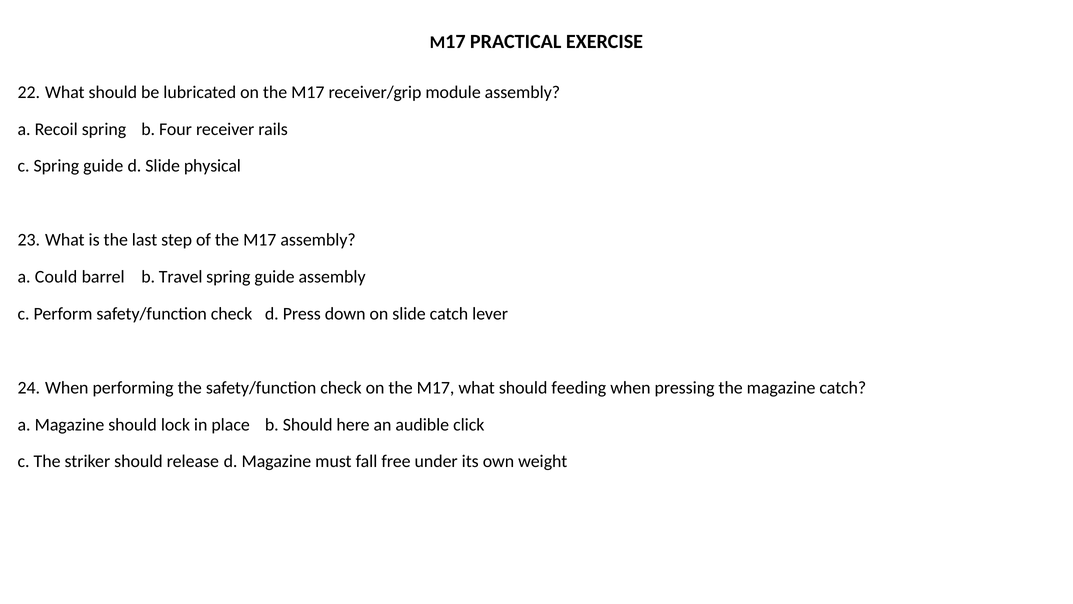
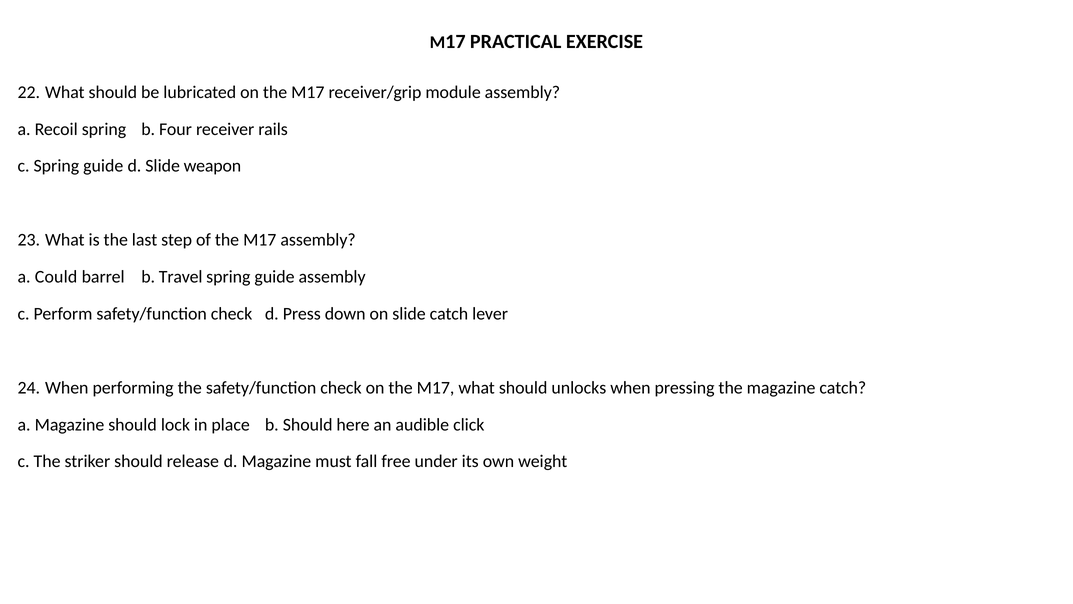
physical: physical -> weapon (212, 166)
feeding: feeding -> unlocks (579, 387)
